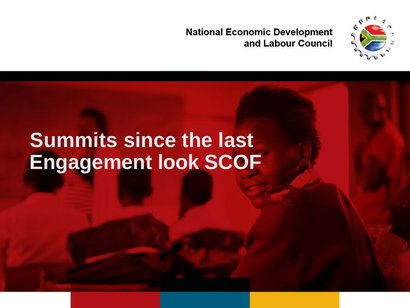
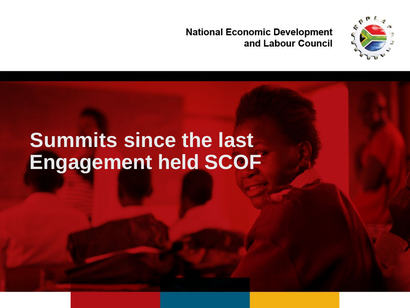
look: look -> held (179, 162)
